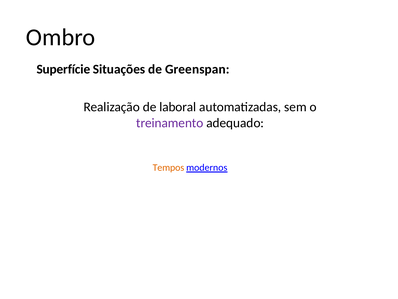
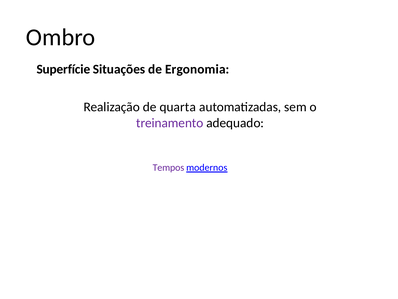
Greenspan: Greenspan -> Ergonomia (197, 69)
laboral: laboral -> quarta (178, 107)
Tempos colour: orange -> purple (168, 167)
